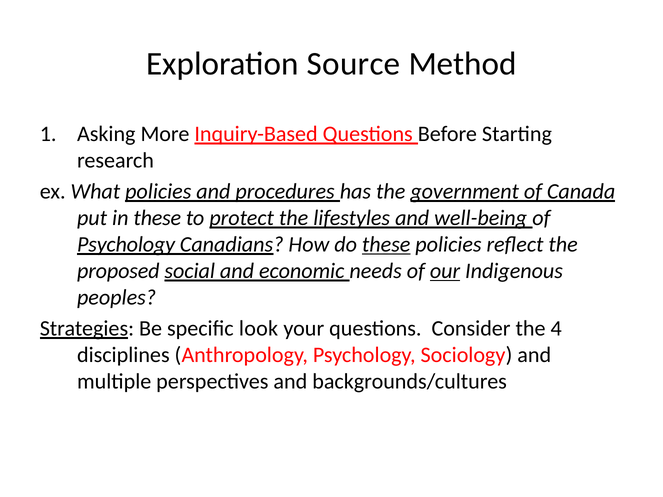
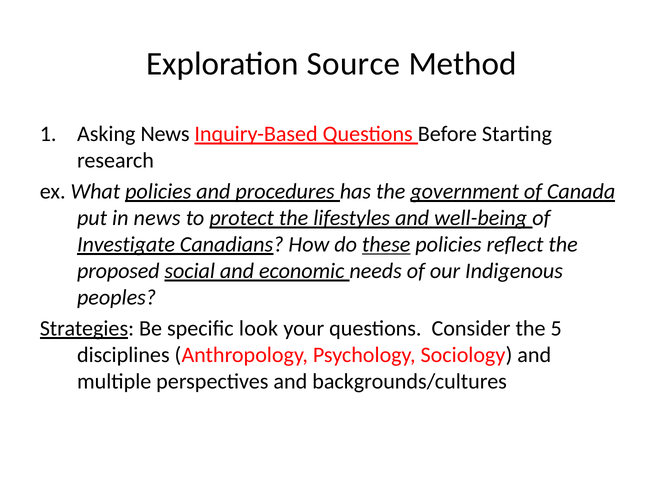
Asking More: More -> News (165, 134)
in these: these -> news (157, 218)
Psychology: Psychology -> Investigate (126, 245)
our underline: present -> none (445, 271)
4: 4 -> 5 (556, 329)
